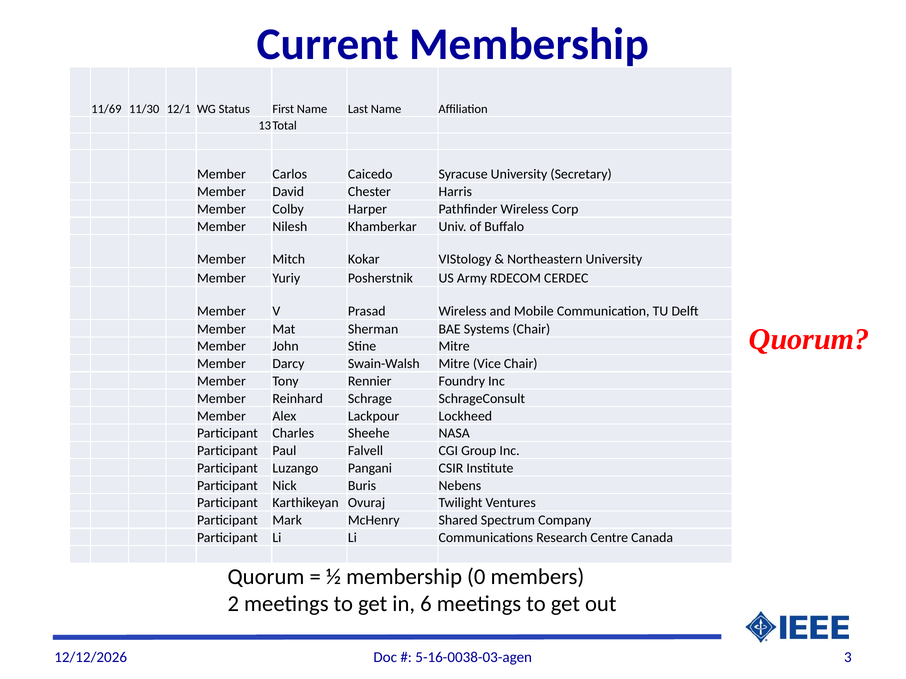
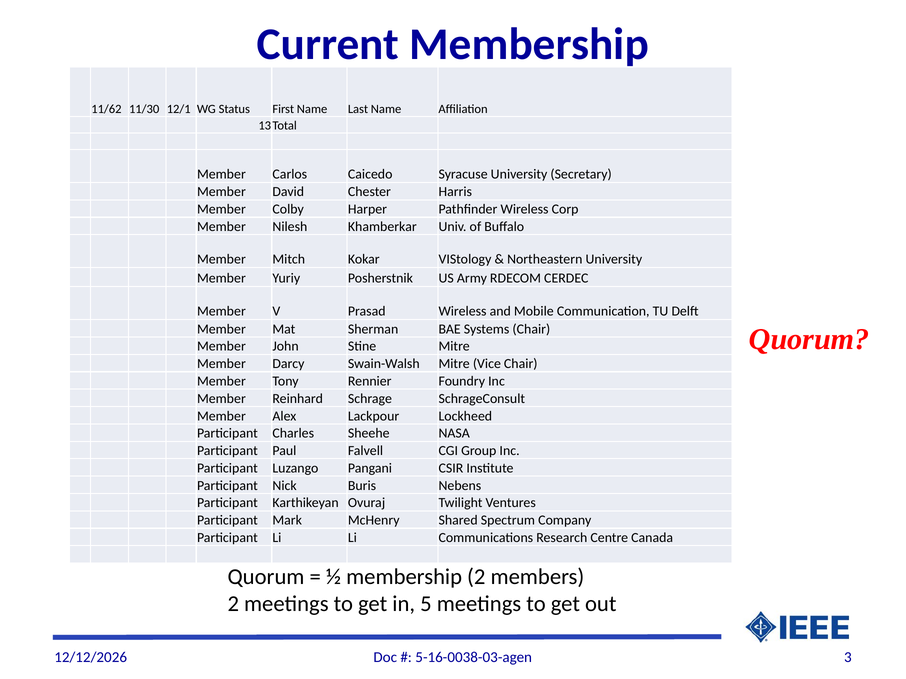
11/69: 11/69 -> 11/62 (106, 109)
membership 0: 0 -> 2 (476, 577)
6: 6 -> 5 (426, 604)
